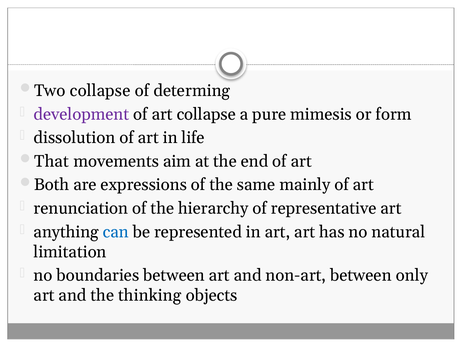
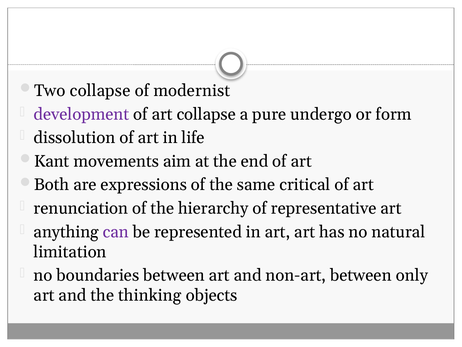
determing: determing -> modernist (192, 91)
mimesis: mimesis -> undergo (321, 114)
That: That -> Kant (52, 161)
mainly: mainly -> critical (305, 185)
can colour: blue -> purple (116, 231)
